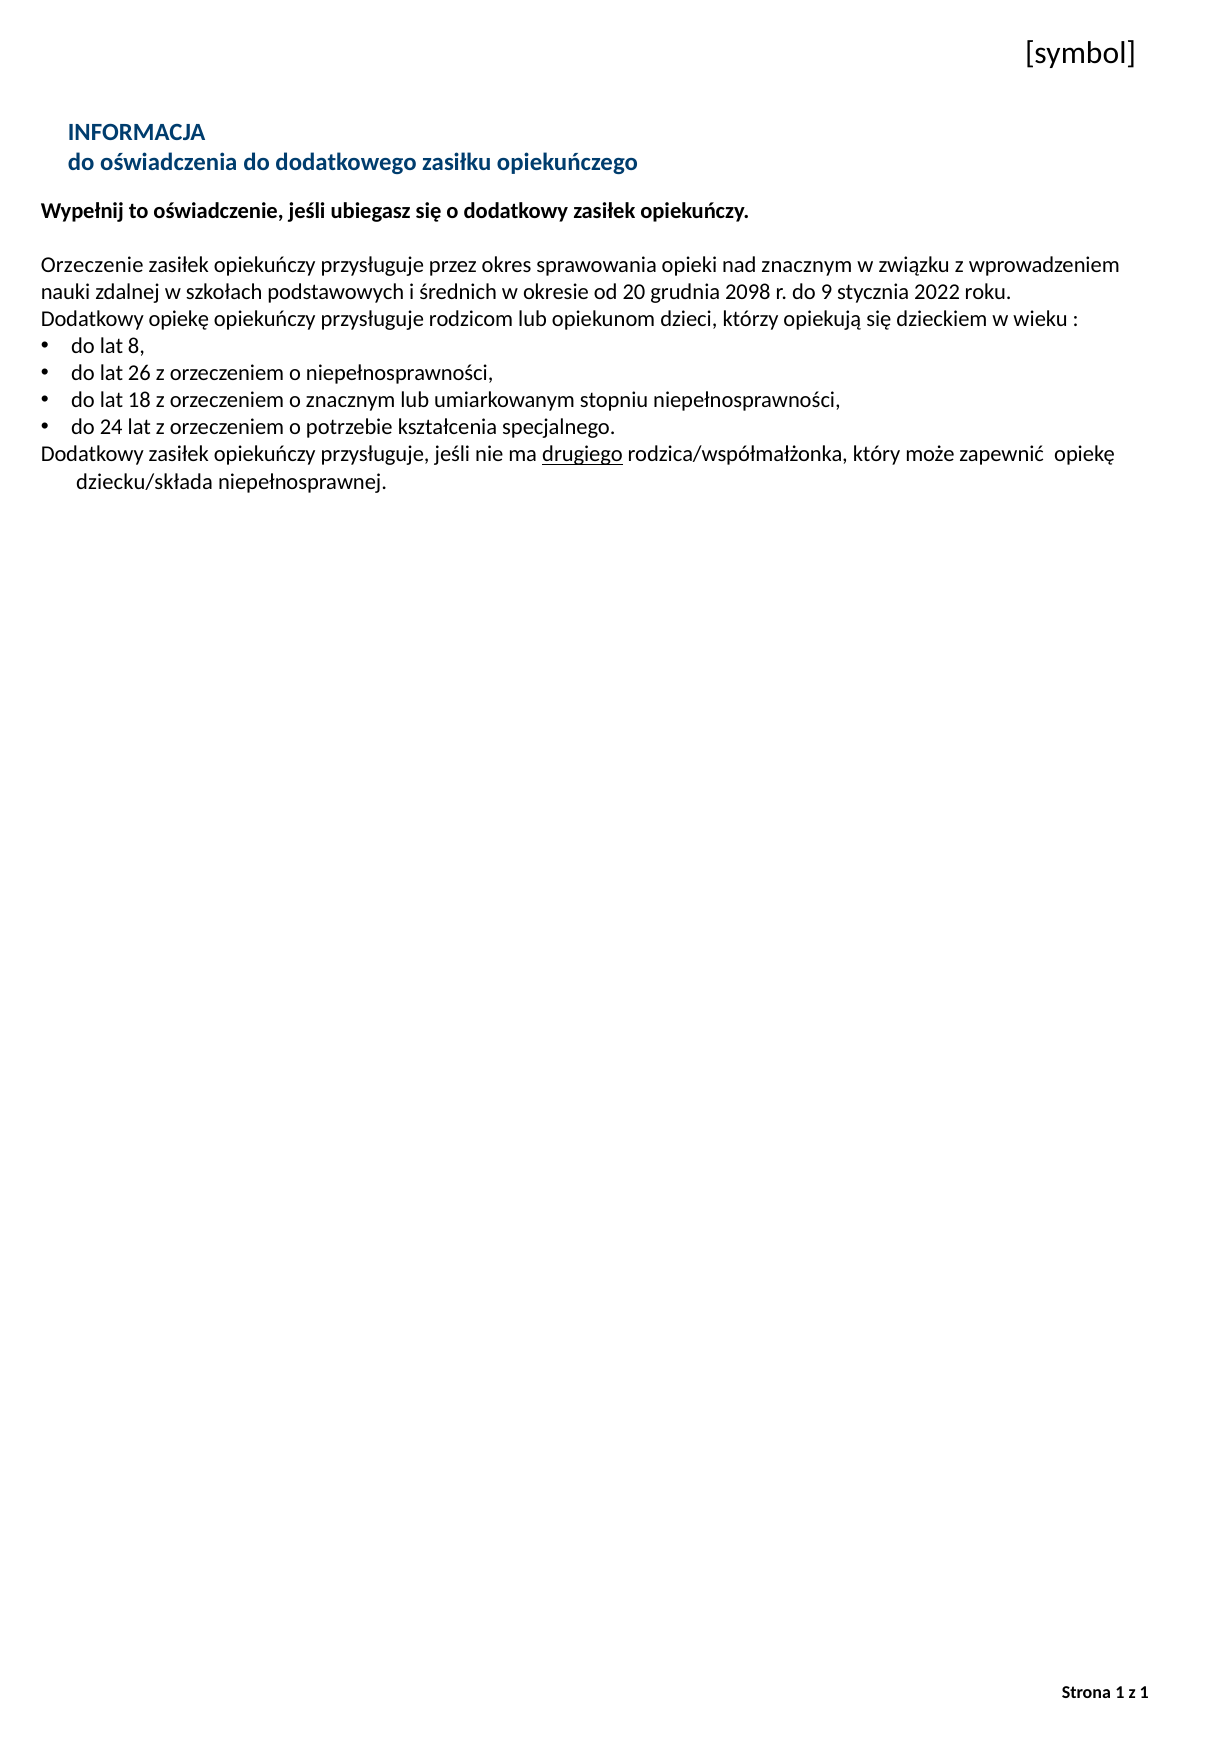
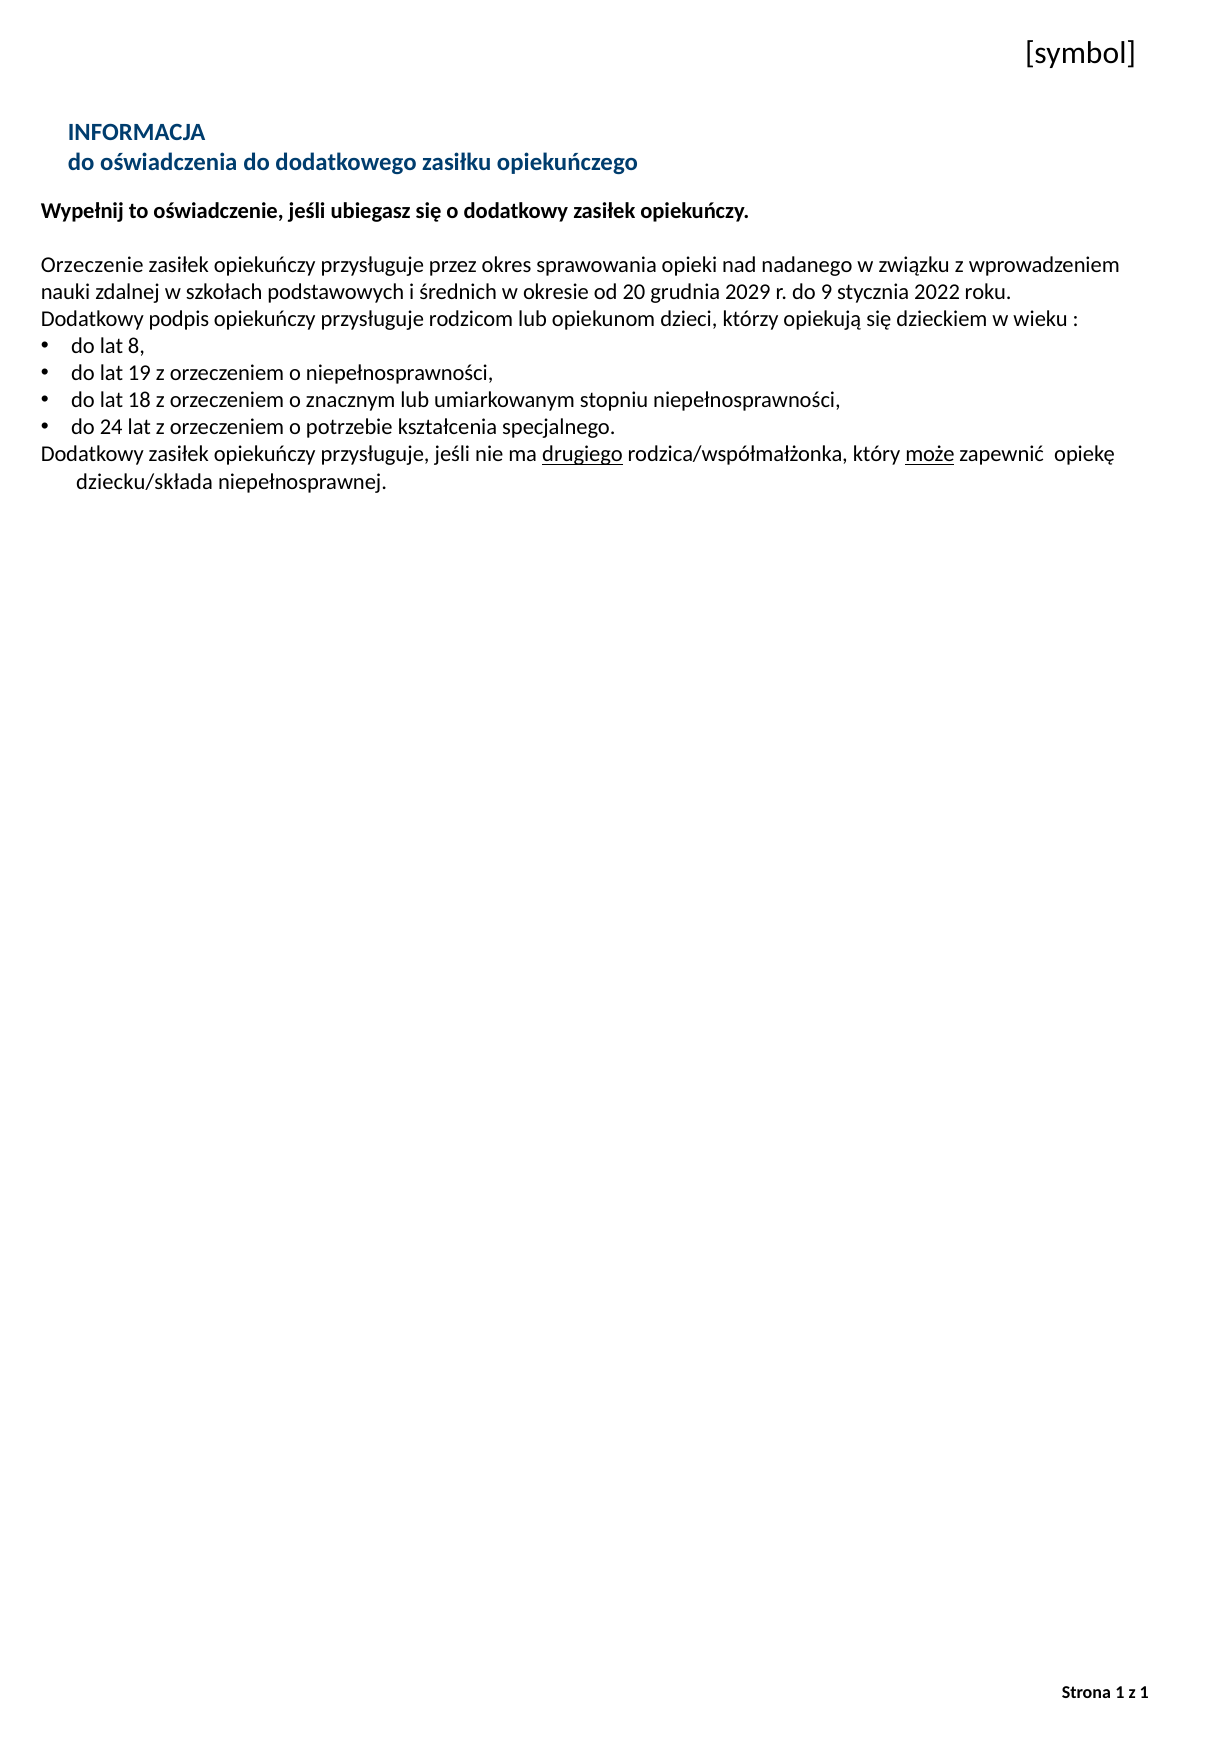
nad znacznym: znacznym -> nadanego (807, 265)
2098: 2098 -> 2029 (748, 292)
Dodatkowy opiekę: opiekę -> podpis (179, 319)
26: 26 -> 19 (139, 373)
może underline: none -> present (930, 455)
